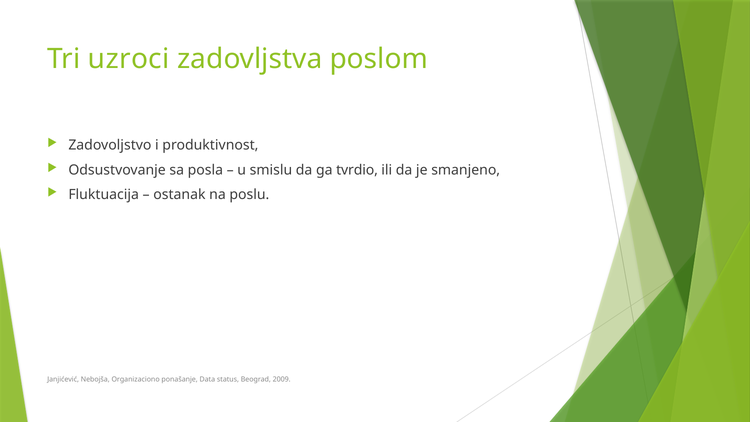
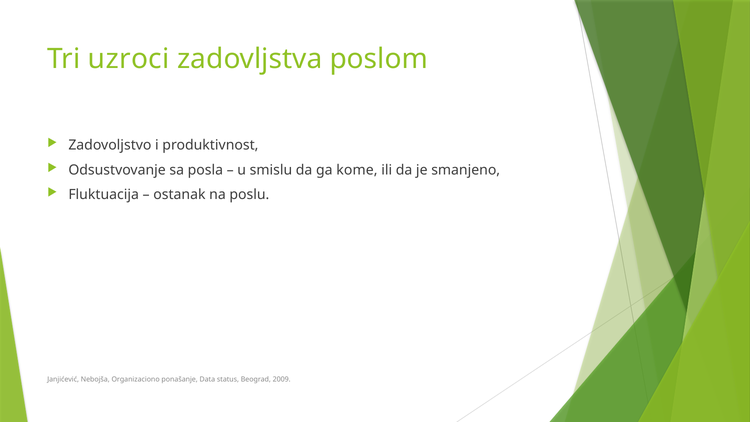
tvrdio: tvrdio -> kome (357, 170)
